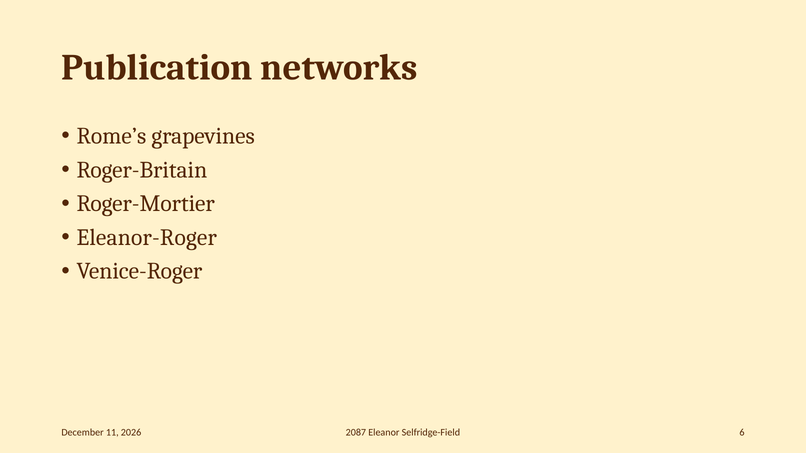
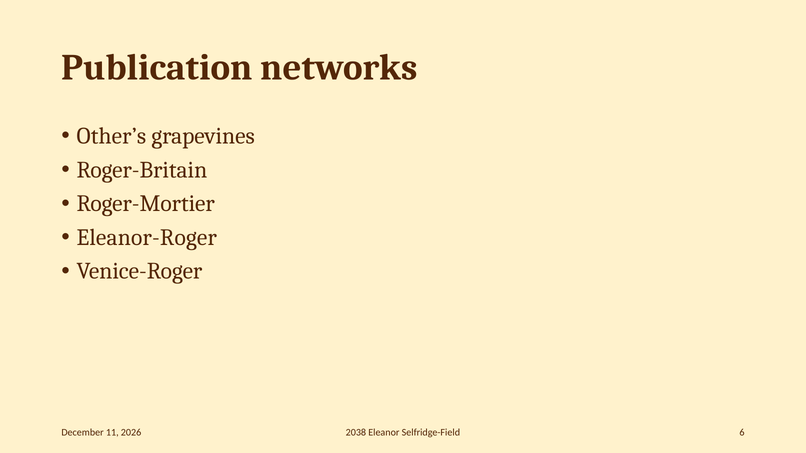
Rome’s: Rome’s -> Other’s (111, 136)
2087: 2087 -> 2038 (356, 433)
